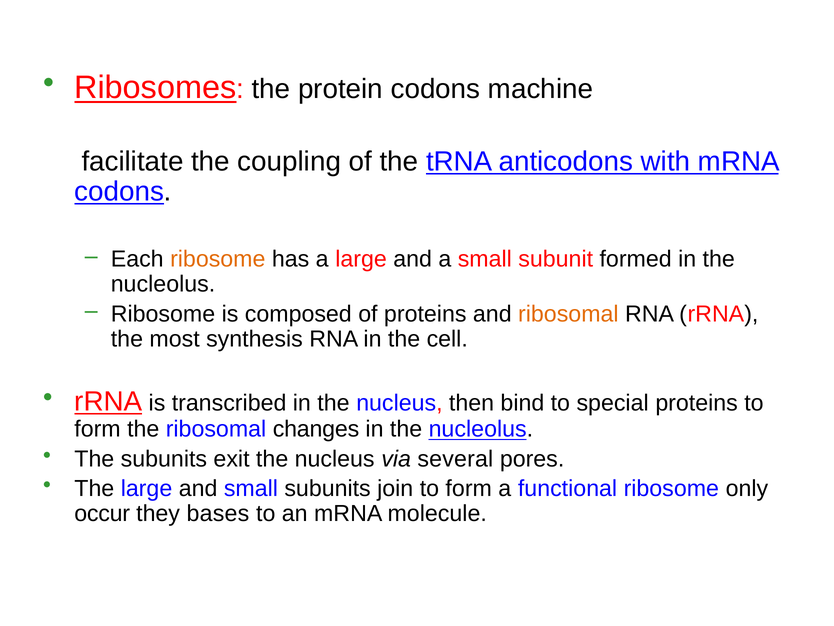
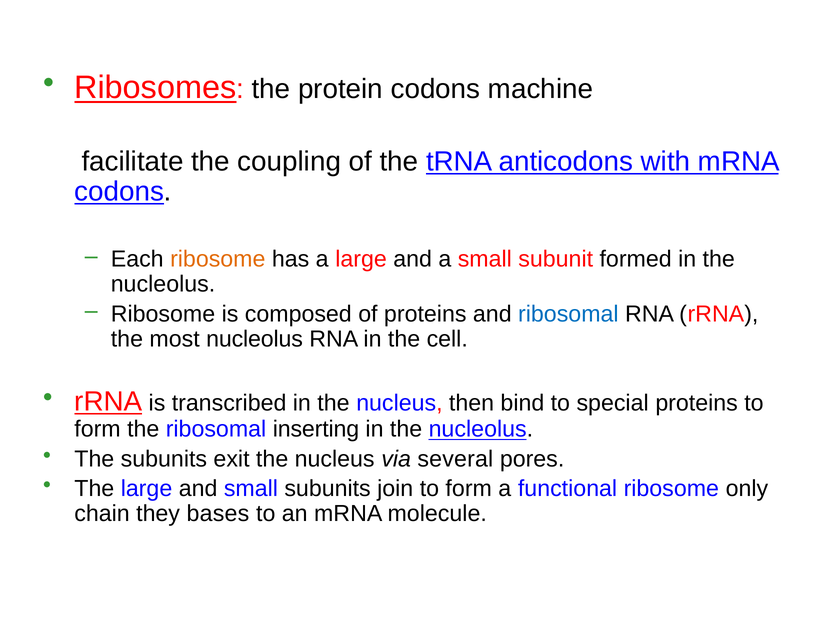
ribosomal colour: orange -> blue (568, 314)
most synthesis: synthesis -> nucleolus (255, 339)
changes: changes -> inserting (316, 429)
occur: occur -> chain (102, 513)
